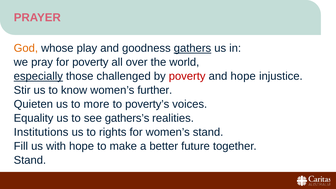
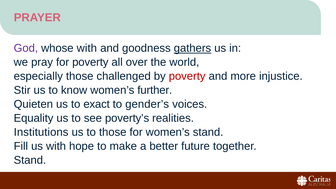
God colour: orange -> purple (26, 48)
whose play: play -> with (87, 48)
especially underline: present -> none (38, 76)
and hope: hope -> more (243, 76)
more: more -> exact (97, 104)
poverty’s: poverty’s -> gender’s (147, 104)
gathers’s: gathers’s -> poverty’s (127, 118)
to rights: rights -> those (113, 132)
